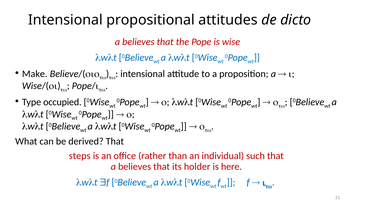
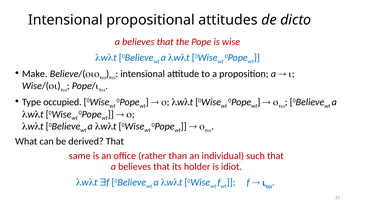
steps: steps -> same (80, 156)
here: here -> idiot (231, 167)
